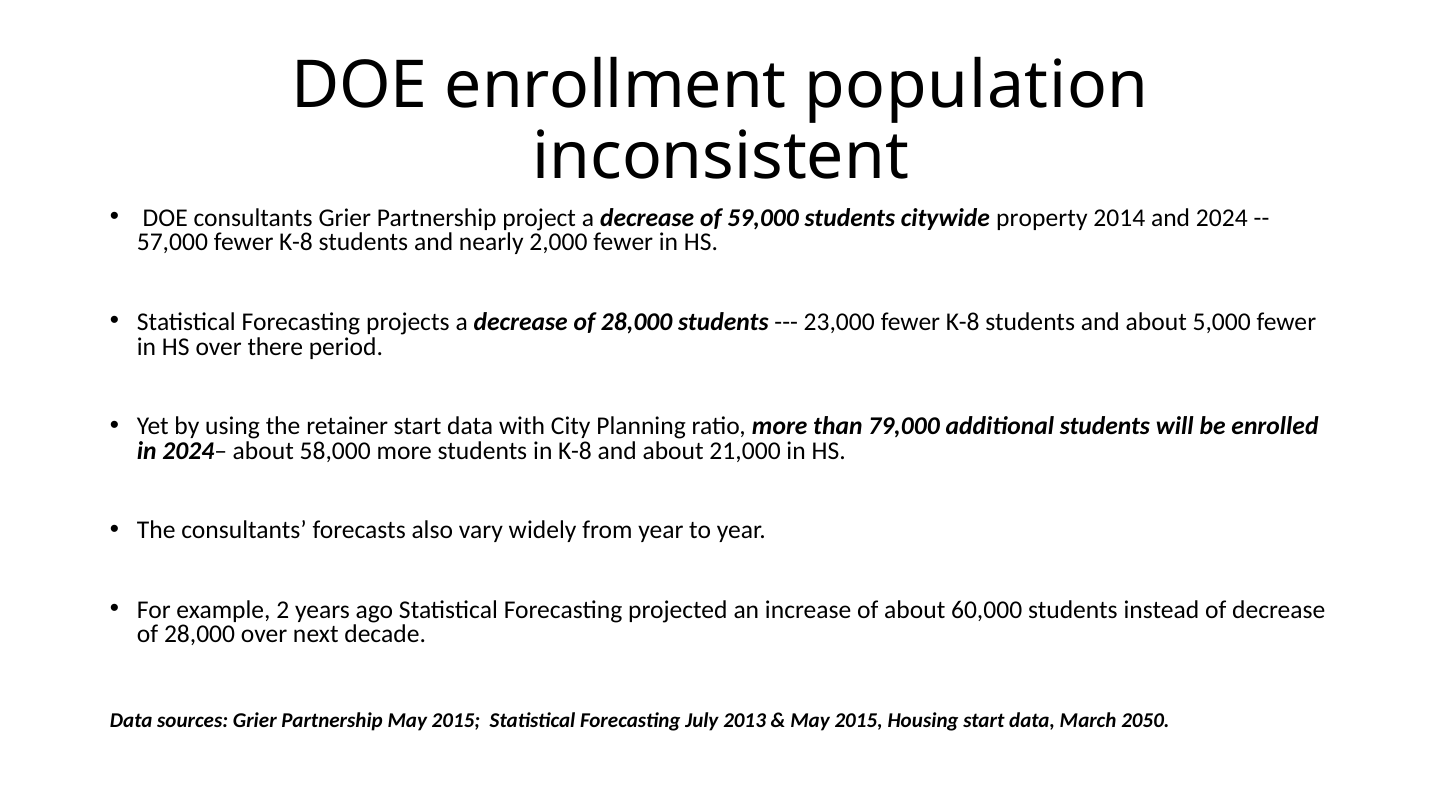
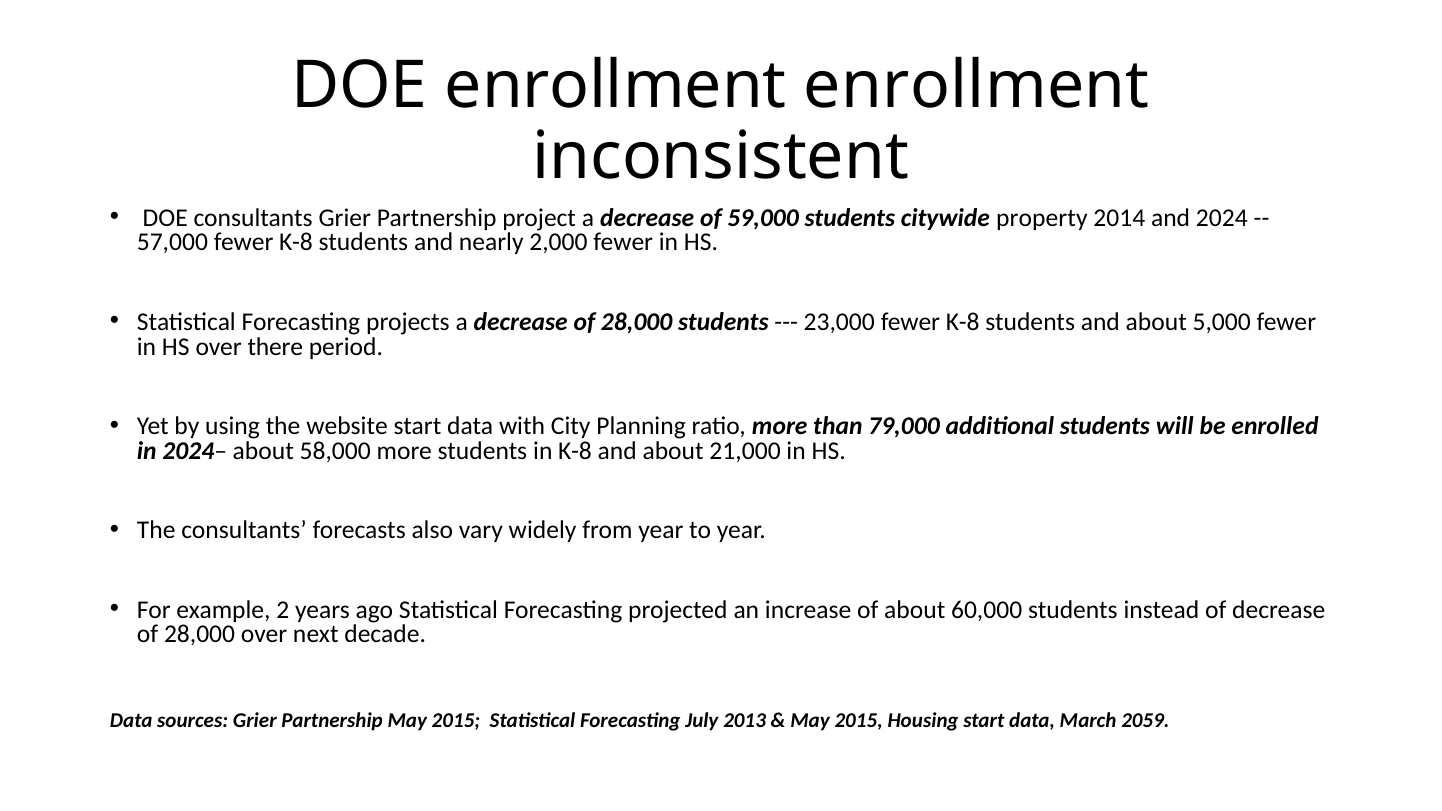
enrollment population: population -> enrollment (977, 85)
retainer: retainer -> website (347, 426)
2050: 2050 -> 2059 (1145, 721)
